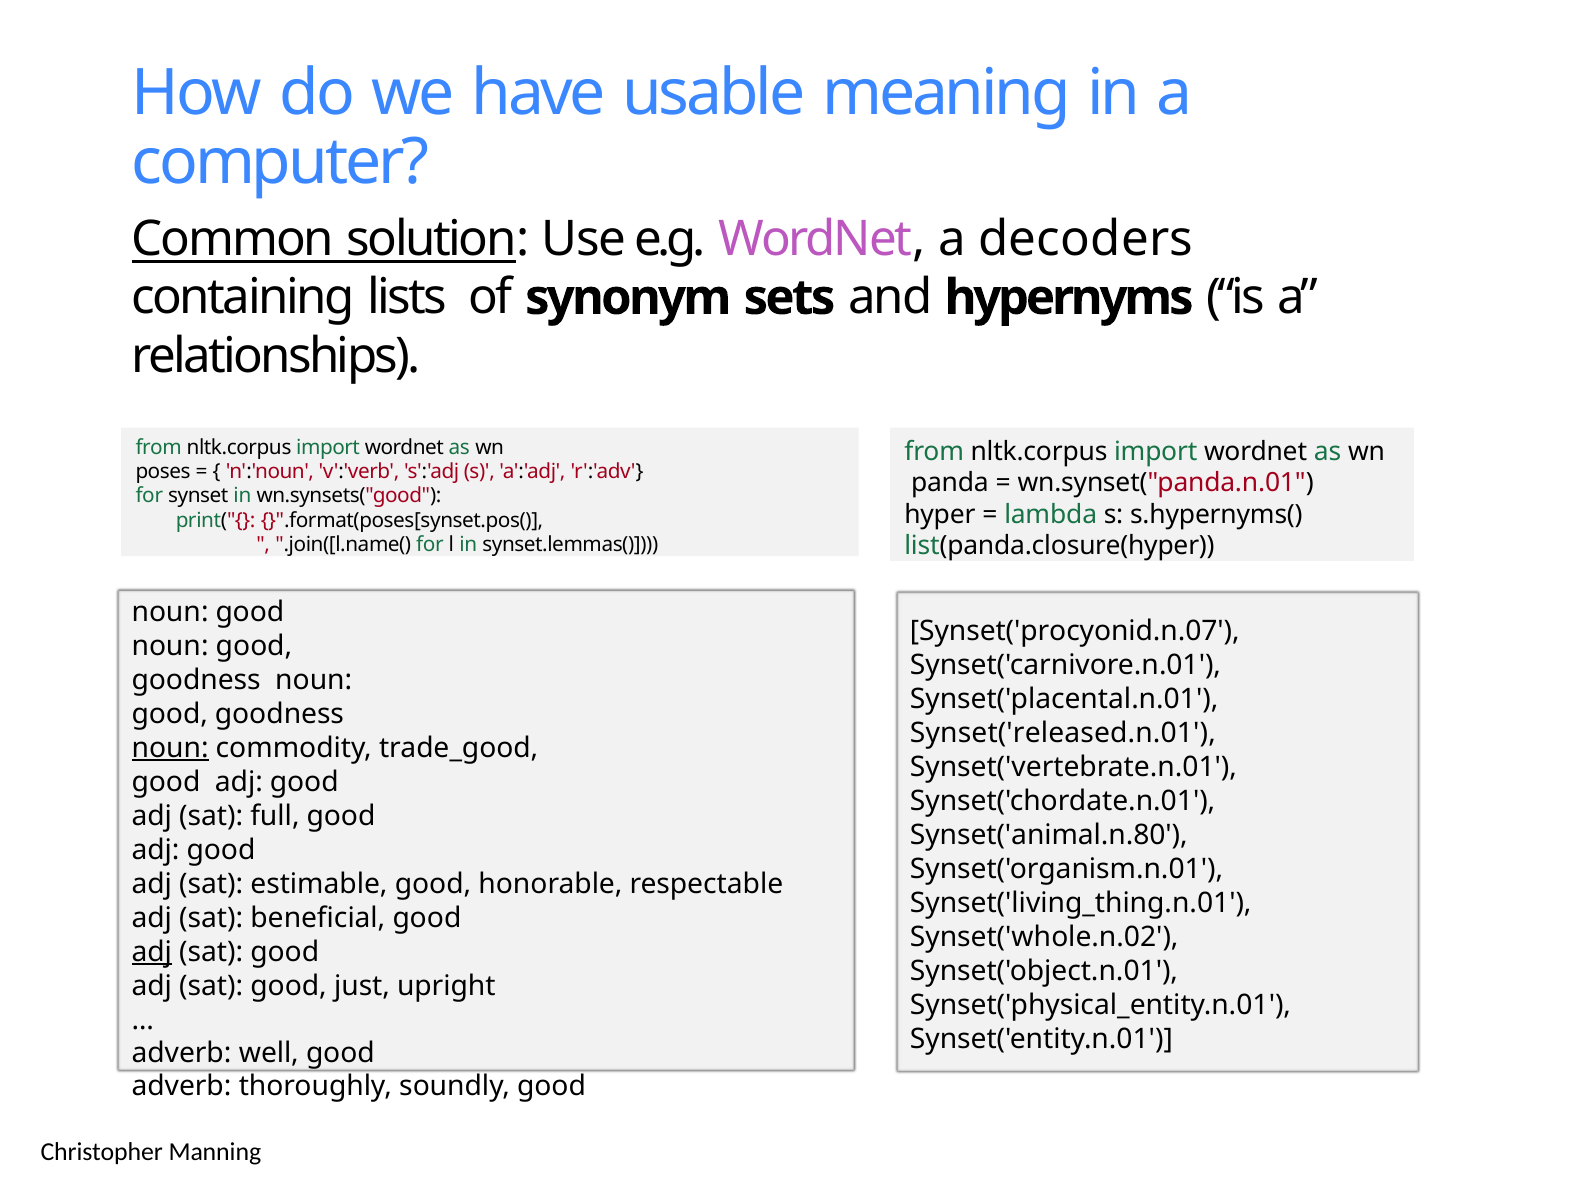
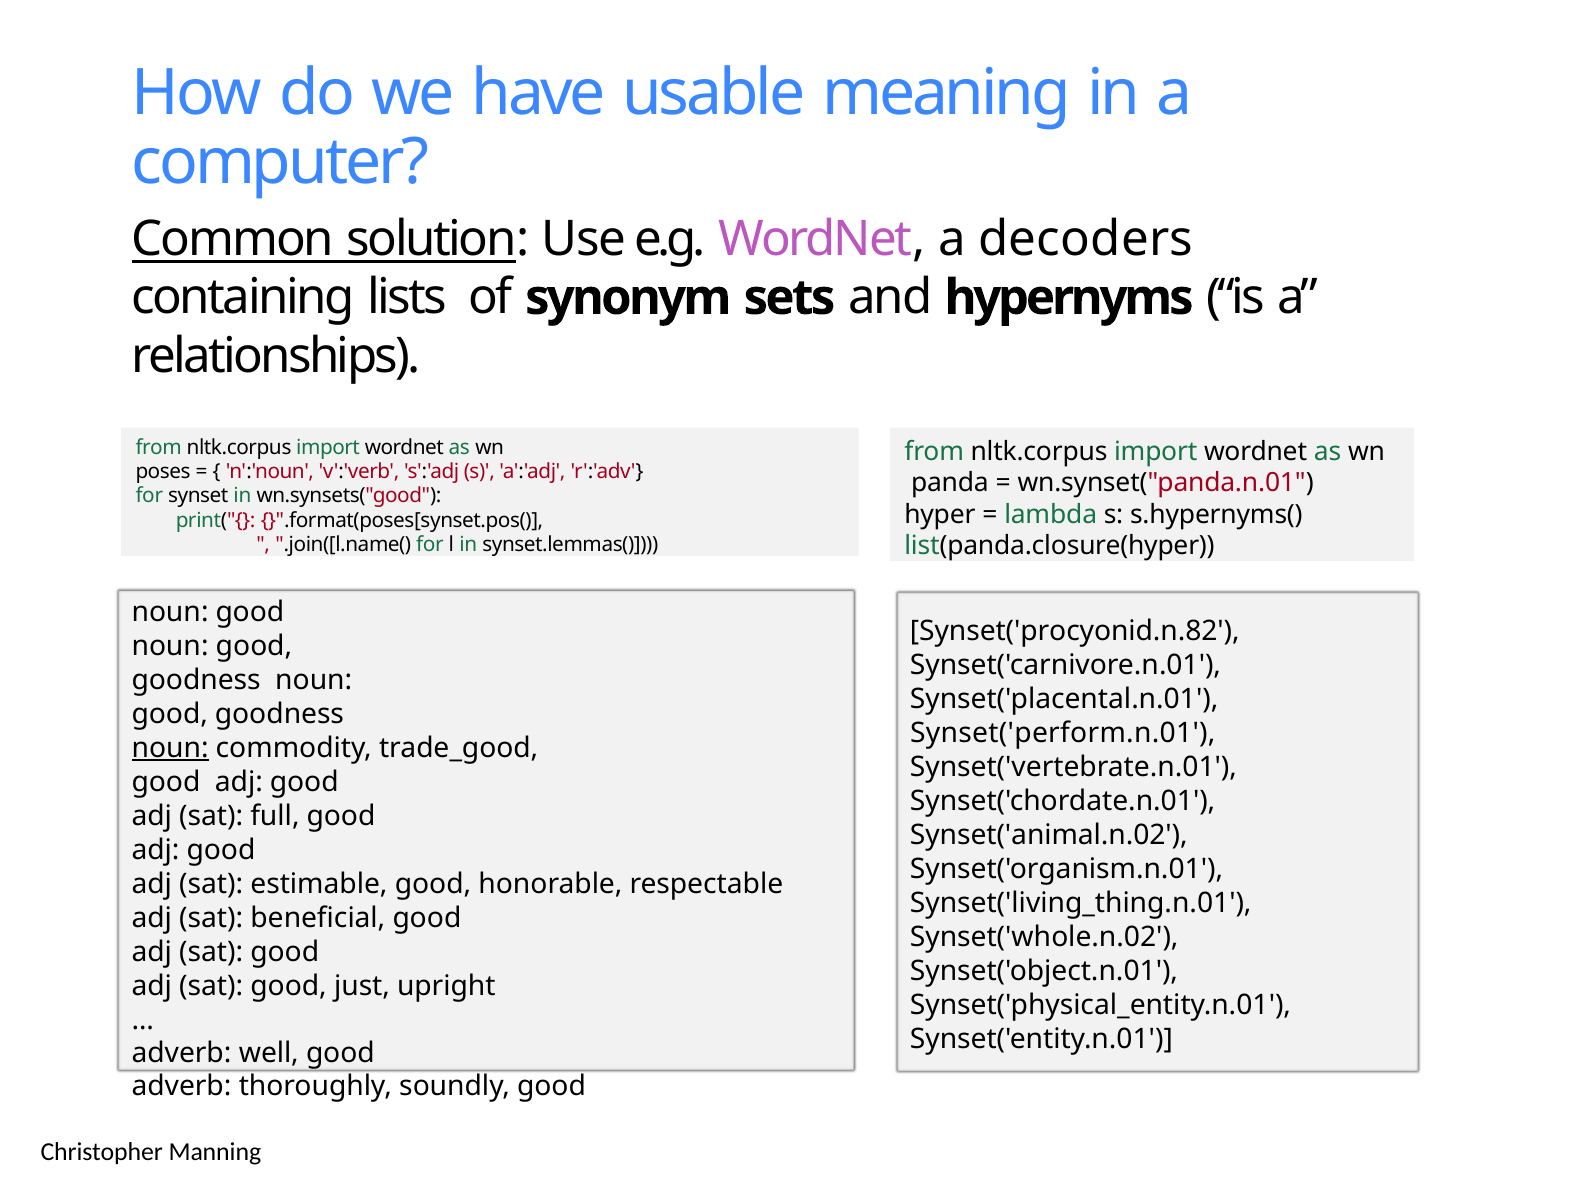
Synset('procyonid.n.07: Synset('procyonid.n.07 -> Synset('procyonid.n.82 (1075, 631)
Synset('released.n.01: Synset('released.n.01 -> Synset('perform.n.01 (1063, 733)
Synset('animal.n.80: Synset('animal.n.80 -> Synset('animal.n.02 (1049, 835)
adj underline: present -> none (152, 952)
